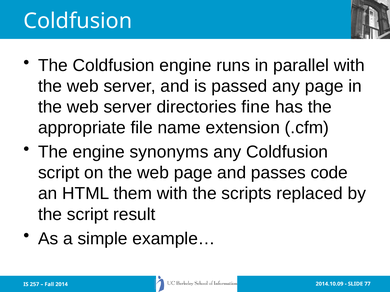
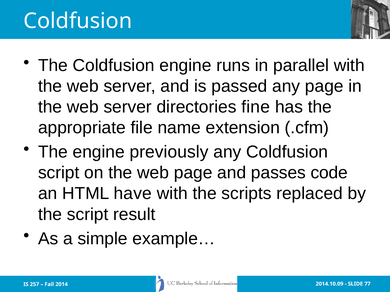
synonyms: synonyms -> previously (169, 152)
them: them -> have (133, 194)
